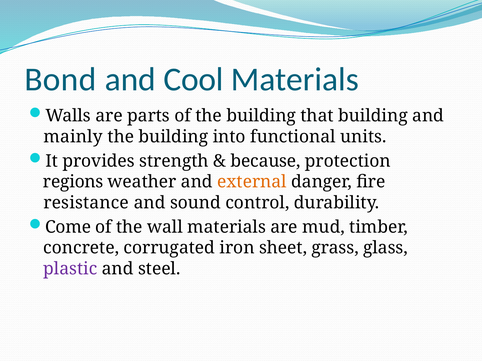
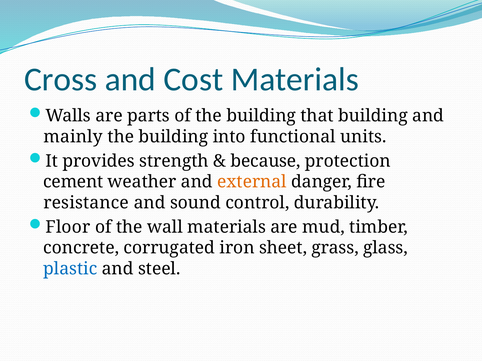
Bond: Bond -> Cross (61, 80)
Cool: Cool -> Cost (193, 80)
regions: regions -> cement (73, 182)
Come: Come -> Floor (68, 227)
plastic colour: purple -> blue (70, 269)
